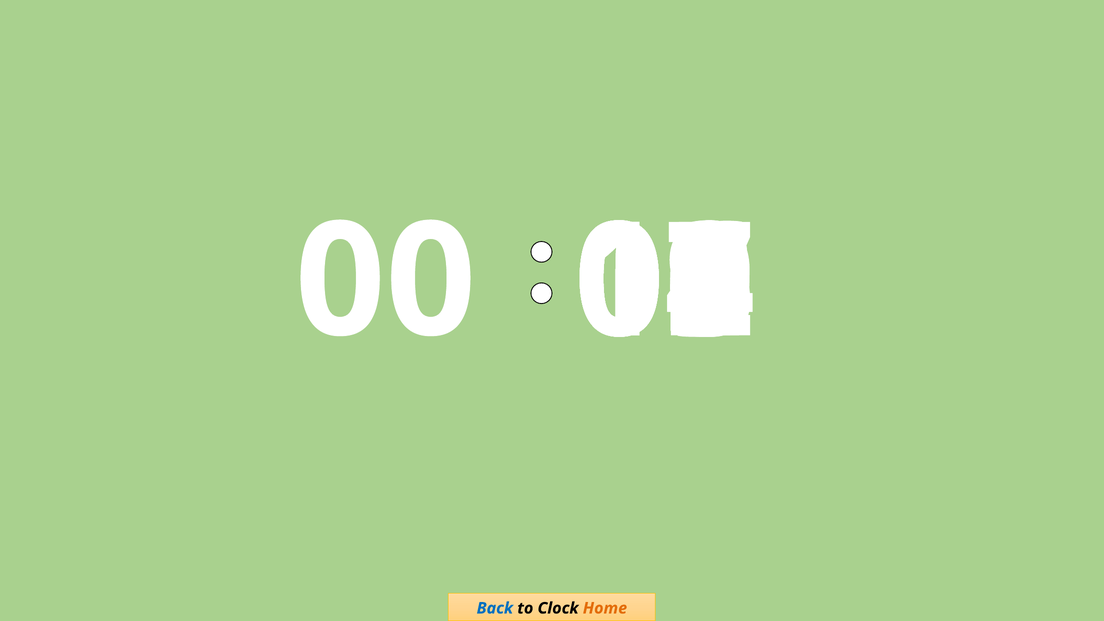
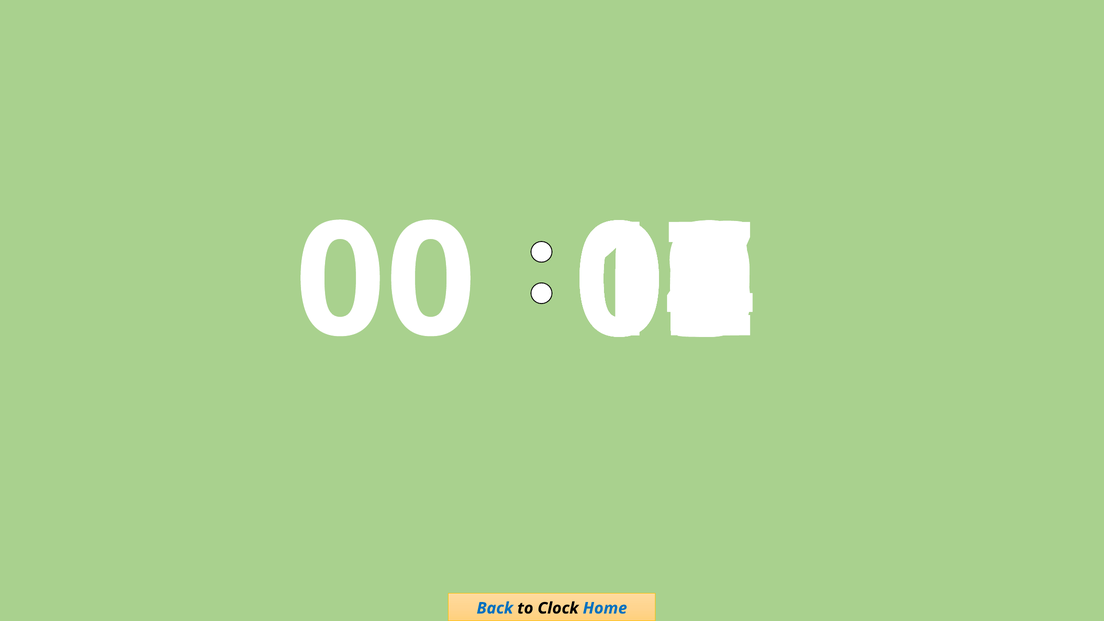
Home colour: orange -> blue (605, 608)
